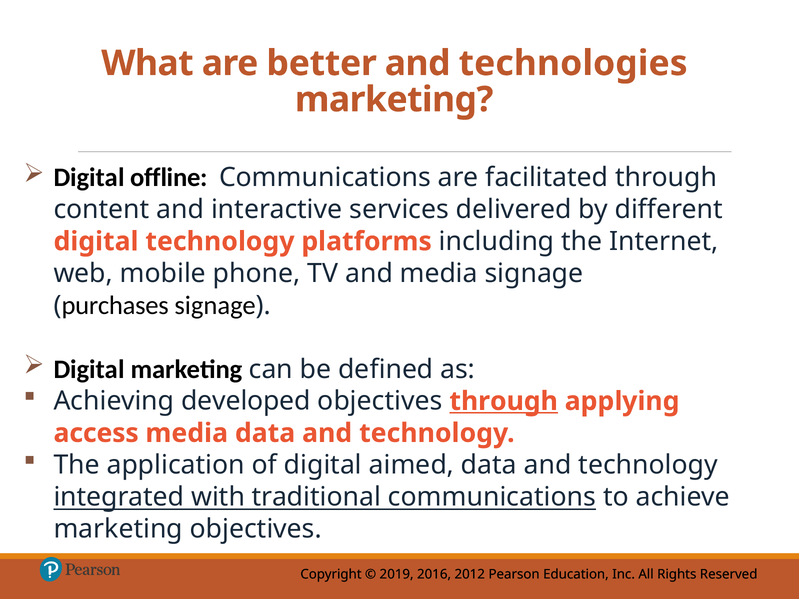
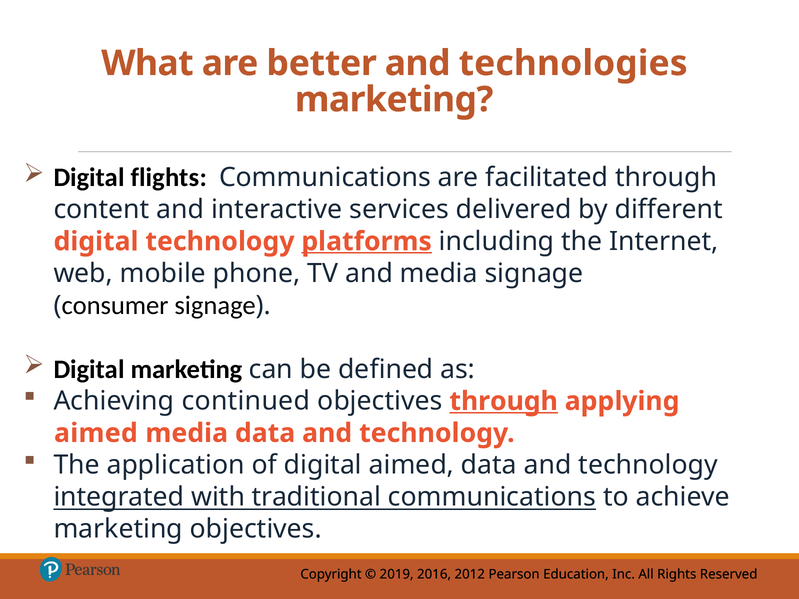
offline: offline -> flights (169, 178)
platforms underline: none -> present (367, 242)
purchases: purchases -> consumer (115, 305)
developed: developed -> continued (246, 401)
access: access -> aimed (96, 433)
